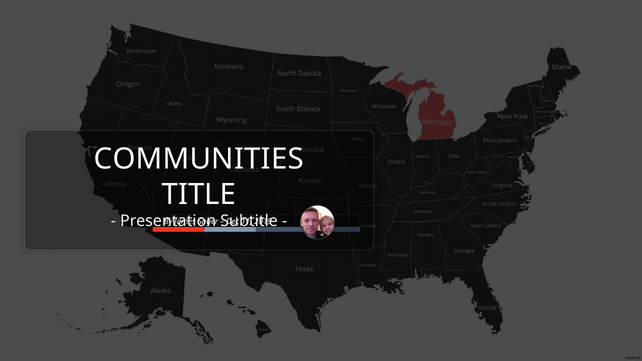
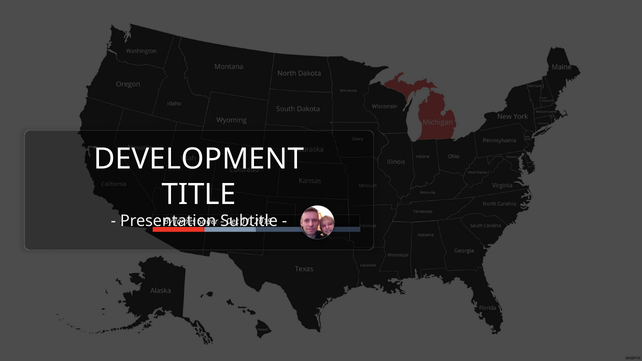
COMMUNITIES: COMMUNITIES -> DEVELOPMENT (199, 159)
